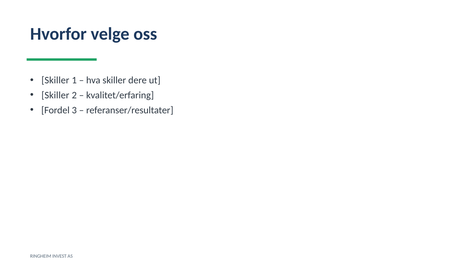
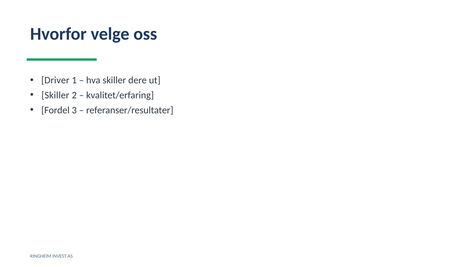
Skiller: Skiller -> Driver (55, 80)
